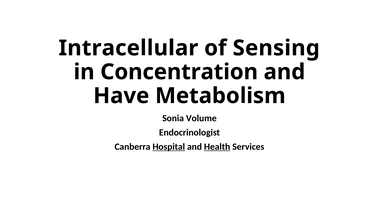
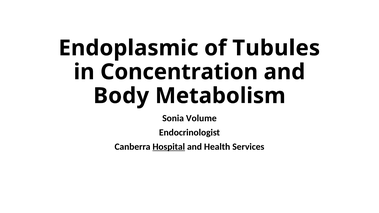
Intracellular: Intracellular -> Endoplasmic (128, 48)
Sensing: Sensing -> Tubules (276, 48)
Have: Have -> Body (121, 96)
Health underline: present -> none (217, 147)
